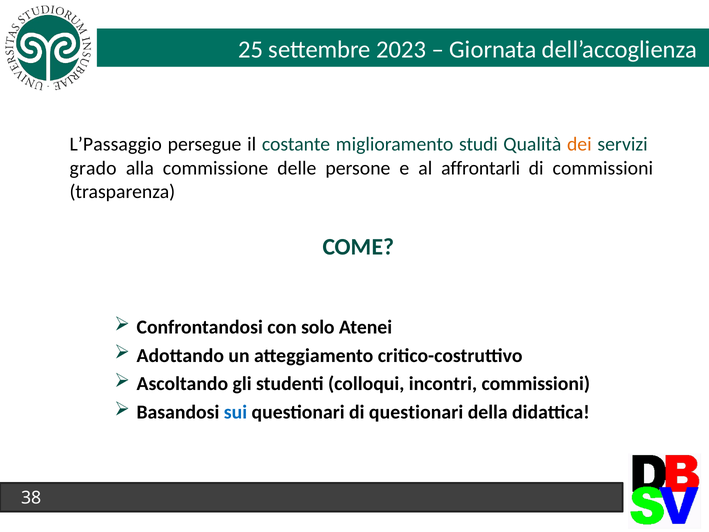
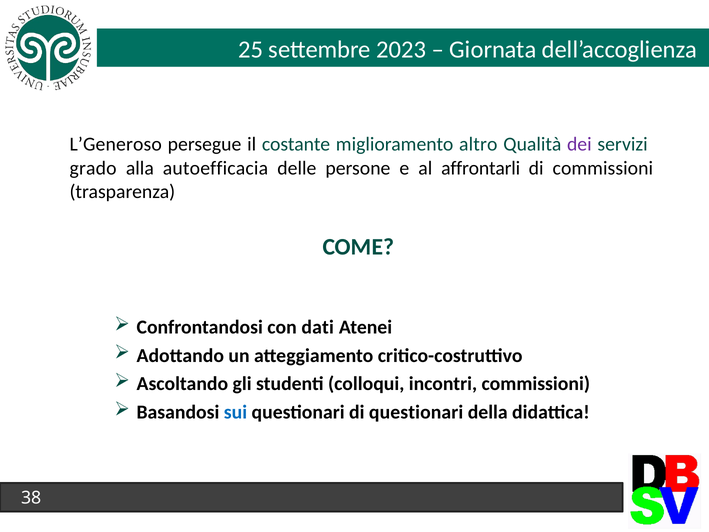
L’Passaggio: L’Passaggio -> L’Generoso (116, 144)
studi: studi -> altro (478, 144)
dei colour: orange -> purple (579, 144)
commissione: commissione -> autoefficacia (215, 168)
solo: solo -> dati (318, 327)
